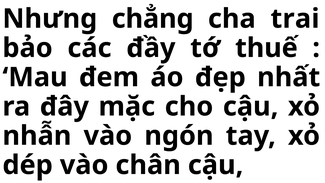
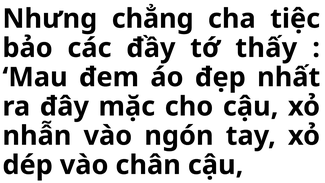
trai: trai -> tiệc (295, 19)
thuế: thuế -> thấy (266, 48)
